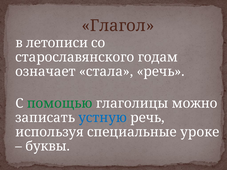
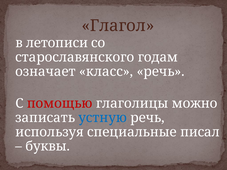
стала: стала -> класс (106, 72)
помощью colour: green -> red (60, 104)
уроке: уроке -> писал (200, 132)
